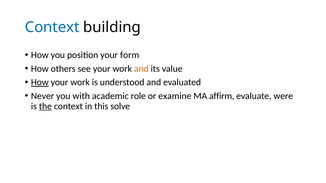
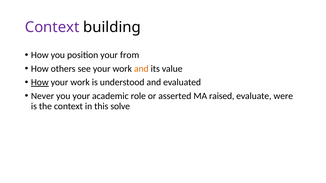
Context colour: blue -> purple (52, 27)
form: form -> from (130, 55)
you with: with -> your (81, 96)
examine: examine -> asserted (175, 96)
affirm: affirm -> raised (222, 96)
the underline: present -> none (45, 106)
